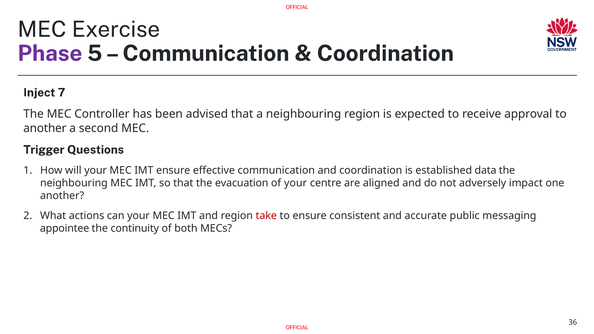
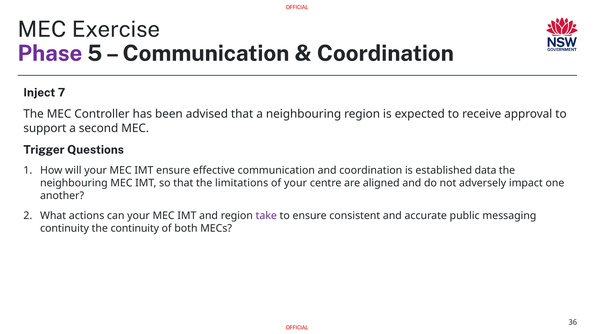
another: another -> support (45, 128)
evacuation: evacuation -> limitations (242, 183)
take colour: red -> purple (266, 216)
appointee: appointee -> continuity (65, 228)
